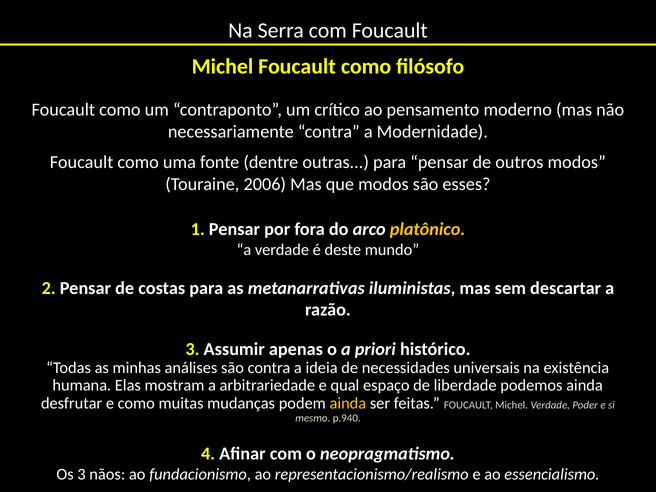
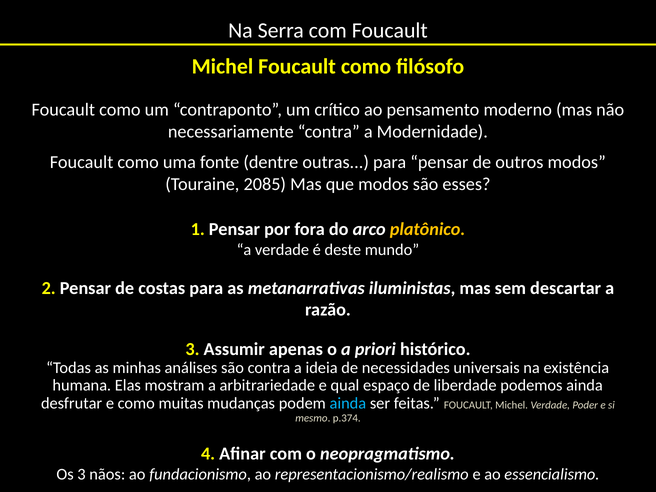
2006: 2006 -> 2085 (265, 184)
ainda colour: yellow -> light blue (348, 403)
p.940: p.940 -> p.374 (347, 418)
